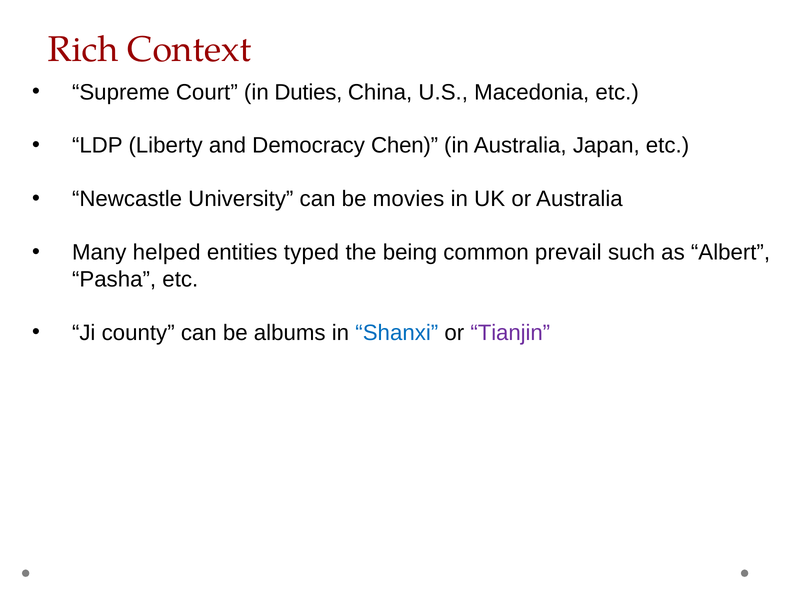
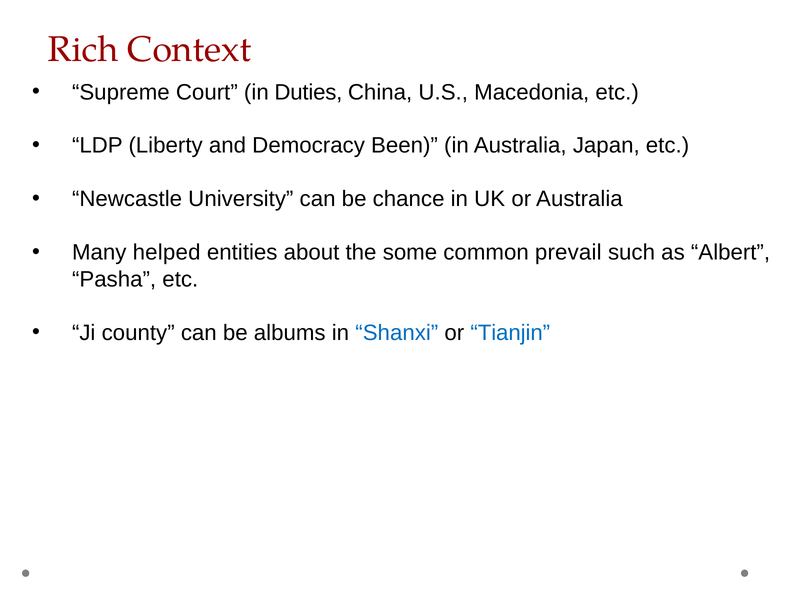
Chen: Chen -> Been (405, 146)
movies: movies -> chance (409, 199)
typed: typed -> about (312, 252)
being: being -> some (410, 252)
Tianjin colour: purple -> blue (510, 333)
